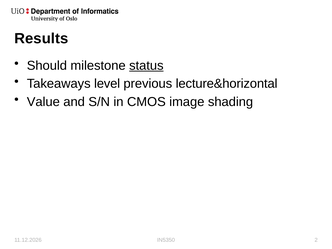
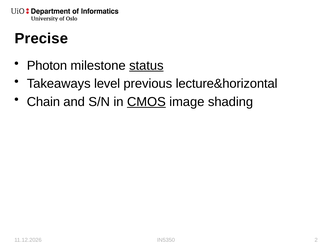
Results: Results -> Precise (41, 38)
Should: Should -> Photon (47, 66)
Value: Value -> Chain (43, 102)
CMOS underline: none -> present (146, 102)
